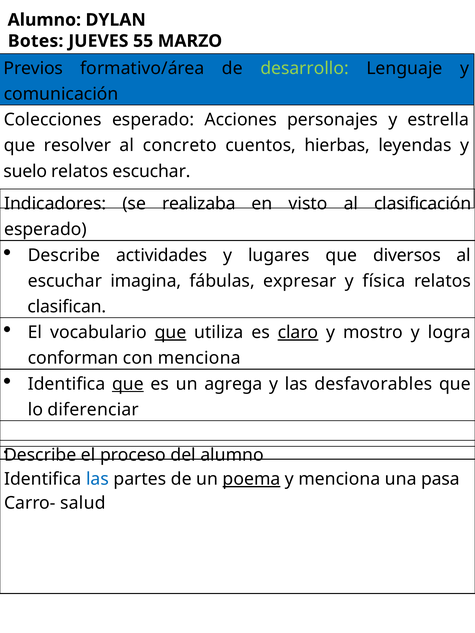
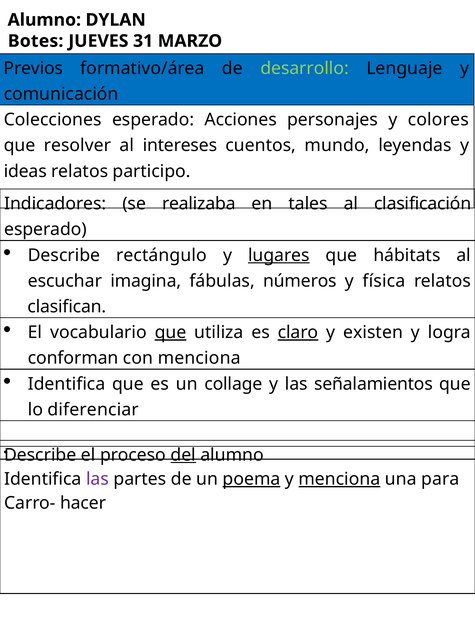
55: 55 -> 31 (143, 41)
estrella: estrella -> colores (438, 120)
concreto: concreto -> intereses (180, 146)
hierbas: hierbas -> mundo (337, 146)
suelo: suelo -> ideas (25, 171)
relatos escuchar: escuchar -> participo (152, 171)
visto: visto -> tales (308, 204)
actividades: actividades -> rectángulo (161, 255)
lugares underline: none -> present (279, 255)
diversos: diversos -> hábitats (407, 255)
expresar: expresar -> números (300, 281)
mostro: mostro -> existen (373, 333)
que underline: present -> none (128, 384)
agrega: agrega -> collage (233, 384)
desfavorables: desfavorables -> señalamientos (374, 384)
del underline: none -> present (183, 455)
las colour: blue -> purple (98, 479)
menciona underline: none -> present (339, 479)
pasa: pasa -> para (440, 479)
salud: salud -> hacer (83, 503)
